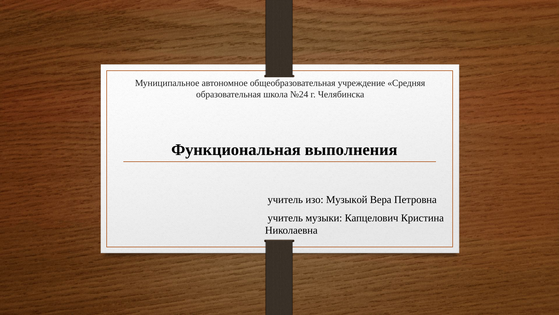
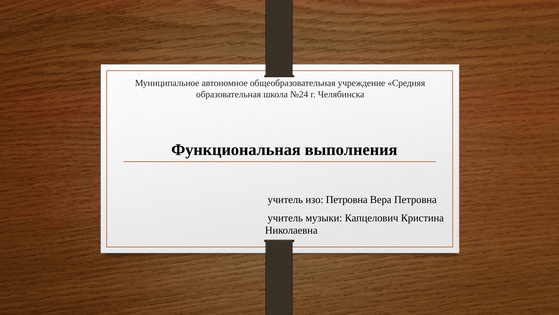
изо Музыкой: Музыкой -> Петровна (347, 199)
